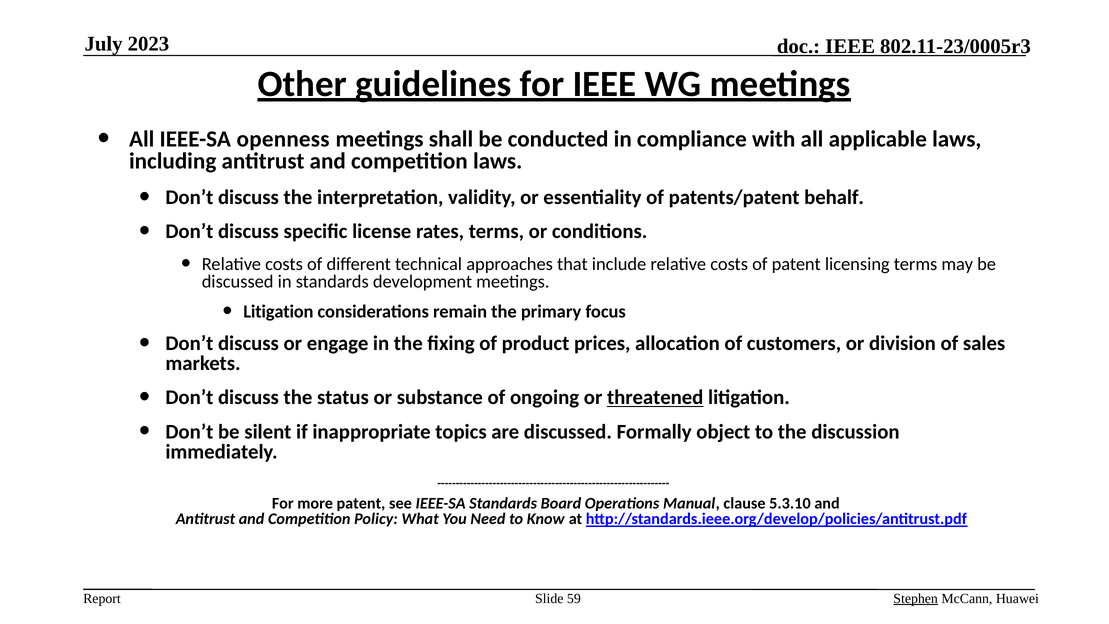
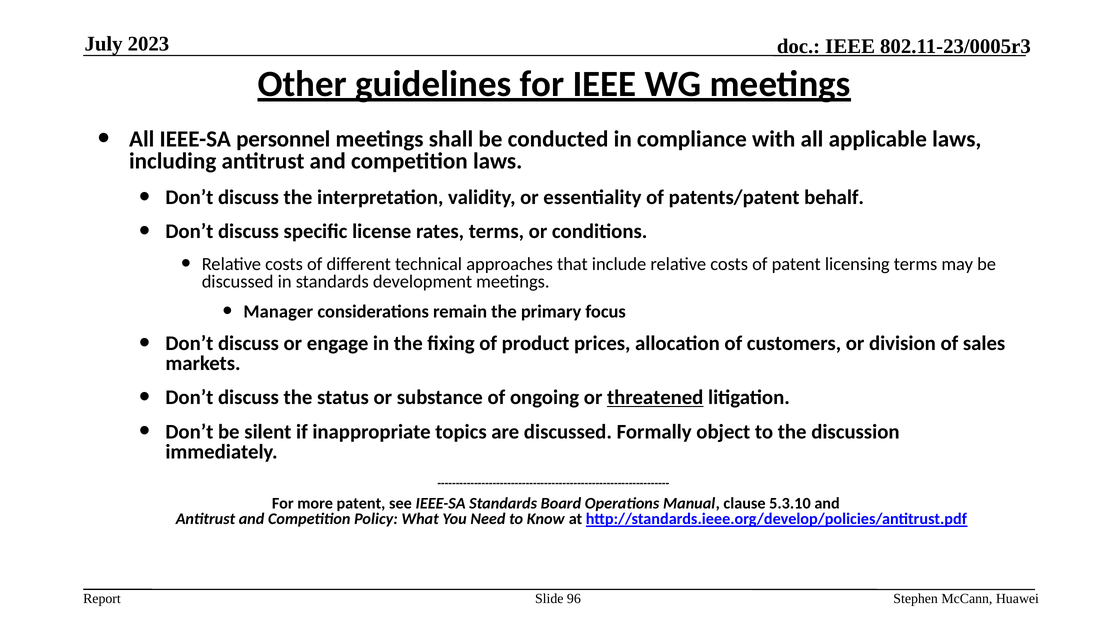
openness: openness -> personnel (283, 139)
Litigation: Litigation -> Manager (278, 312)
59: 59 -> 96 (574, 598)
Stephen underline: present -> none (916, 598)
